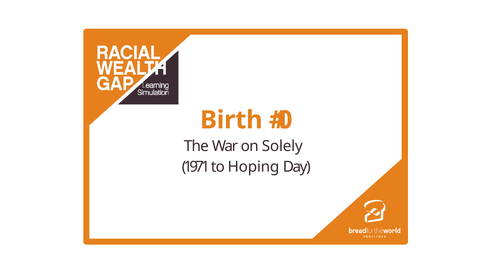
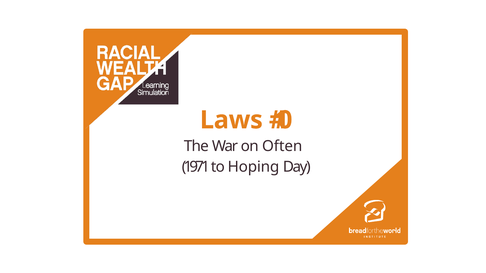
Birth: Birth -> Laws (231, 120)
Solely: Solely -> Often (282, 146)
